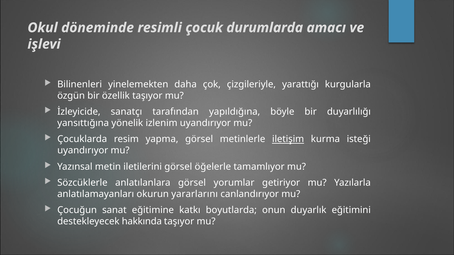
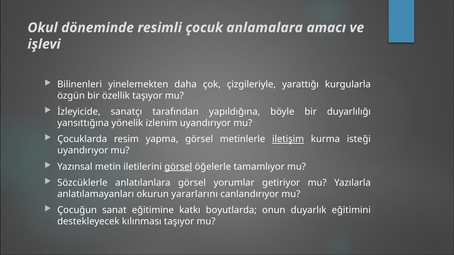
durumlarda: durumlarda -> anlamalara (265, 28)
görsel underline: none -> present (178, 167)
hakkında: hakkında -> kılınması (142, 222)
